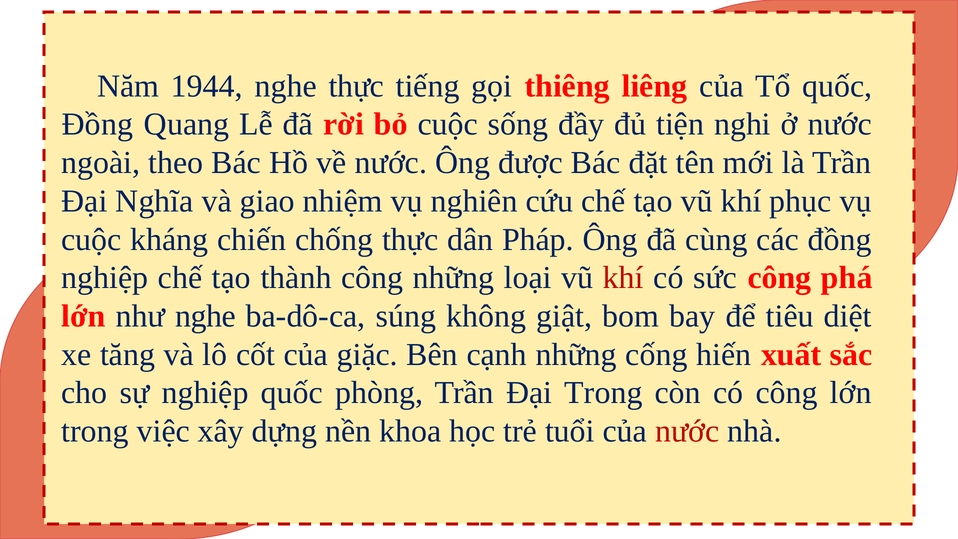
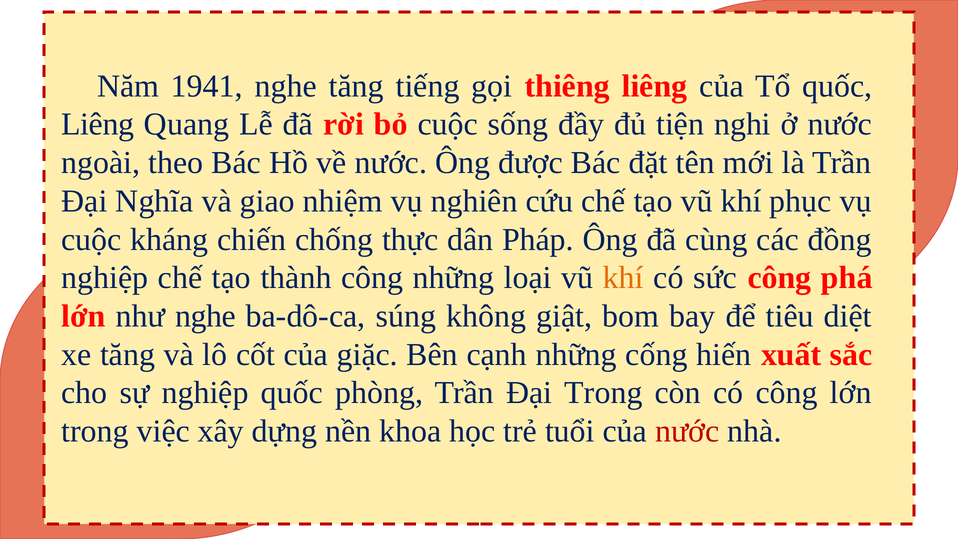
1944: 1944 -> 1941 (207, 86)
nghe thực: thực -> tăng (356, 86)
Đồng: Đồng -> Liêng (98, 124)
khí colour: red -> orange (623, 278)
